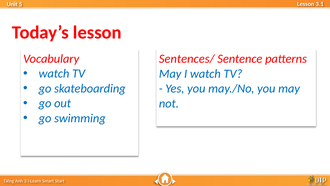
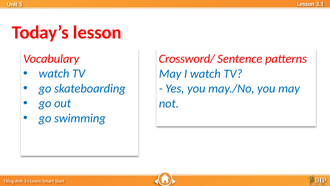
Sentences/: Sentences/ -> Crossword/ (187, 59)
